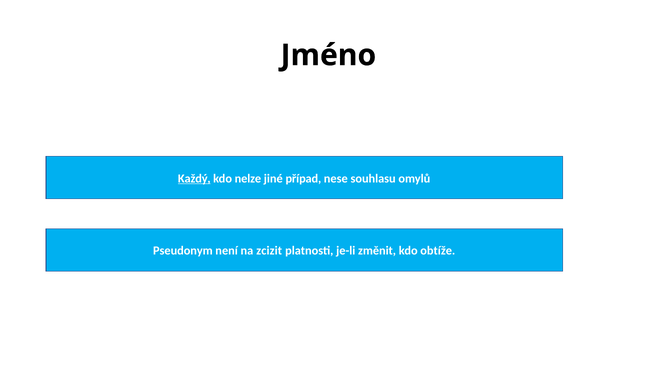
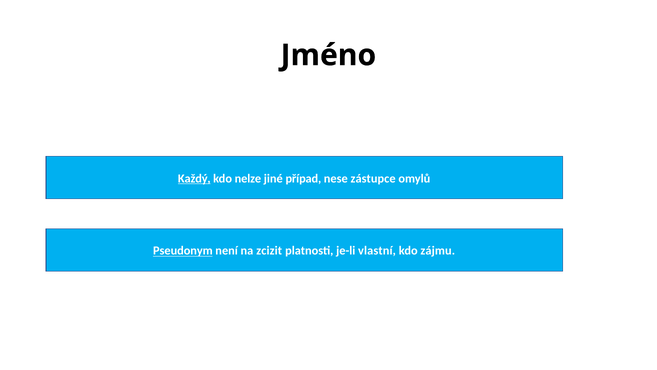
souhlasu: souhlasu -> zástupce (373, 178)
Pseudonym underline: none -> present (183, 251)
změnit: změnit -> vlastní (377, 251)
obtíže: obtíže -> zájmu (438, 251)
